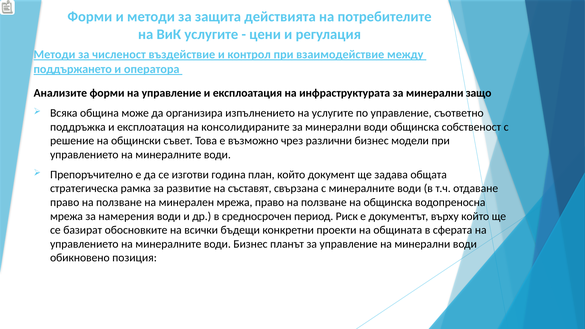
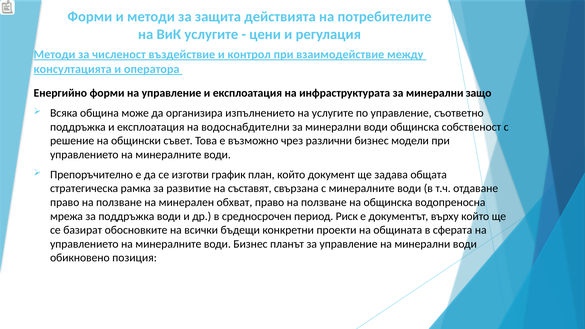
поддържането: поддържането -> консултацията (73, 69)
Анализите: Анализите -> Енергийно (60, 93)
консолидираните: консолидираните -> водоснабдителни (245, 127)
година: година -> график (229, 175)
минерален мрежа: мрежа -> обхват (234, 202)
за намерения: намерения -> поддръжка (126, 216)
